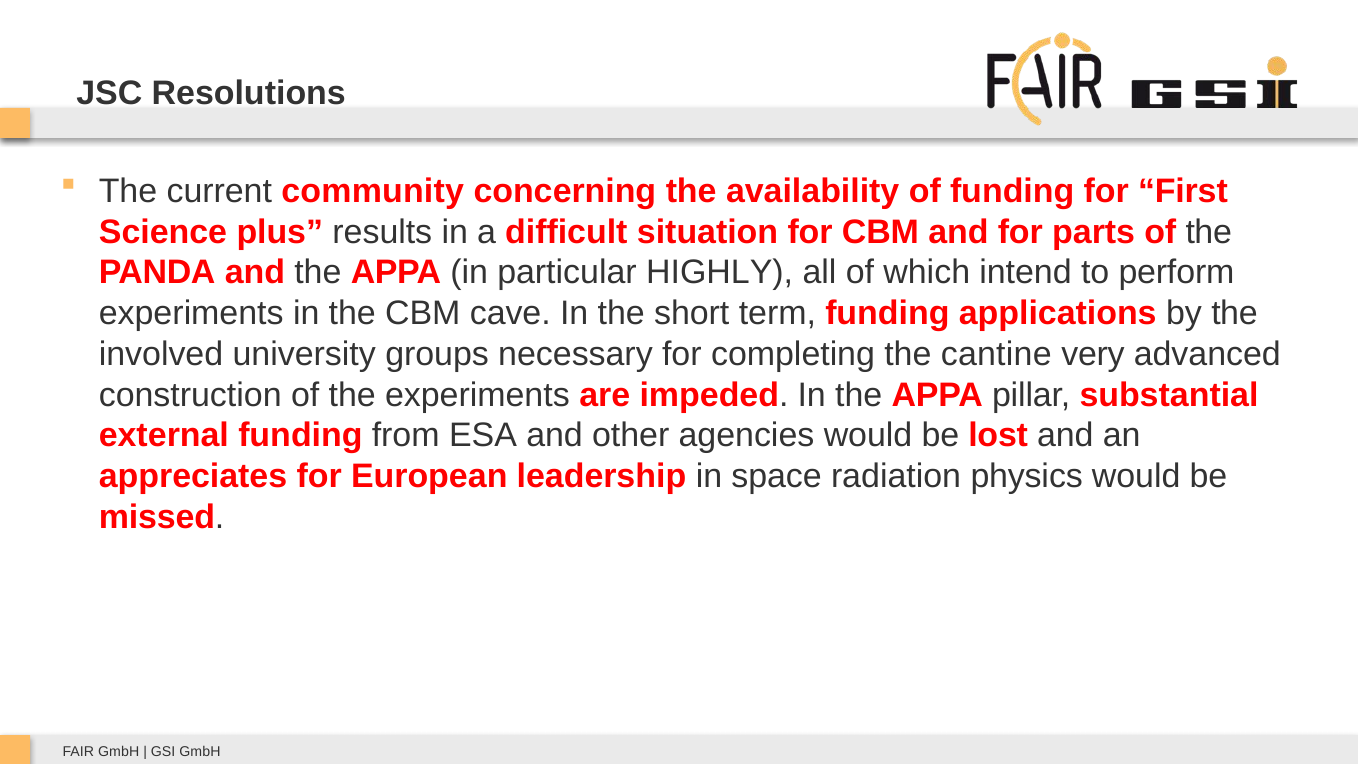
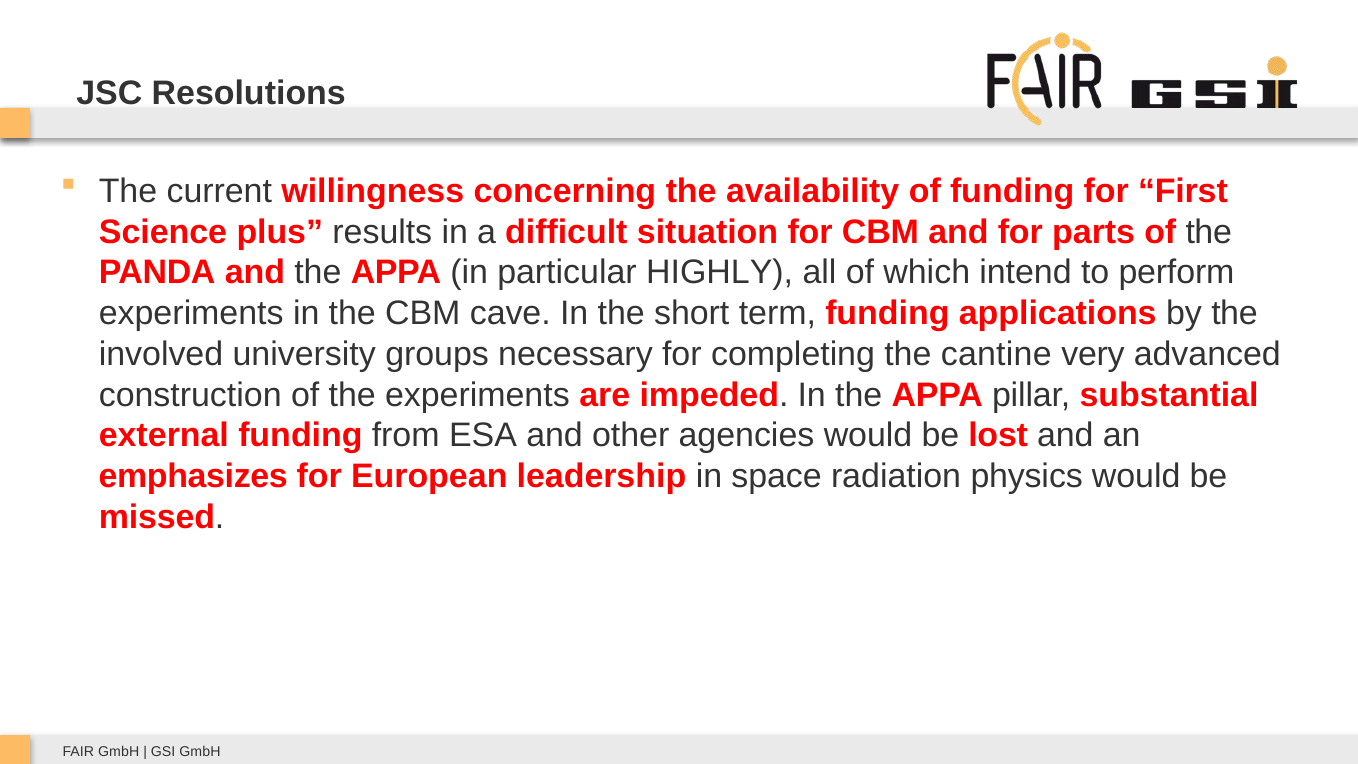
community: community -> willingness (373, 191)
appreciates: appreciates -> emphasizes (193, 476)
